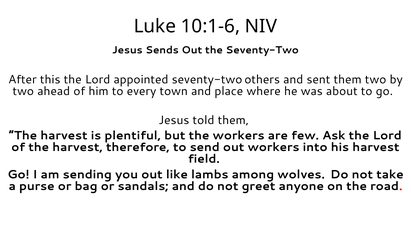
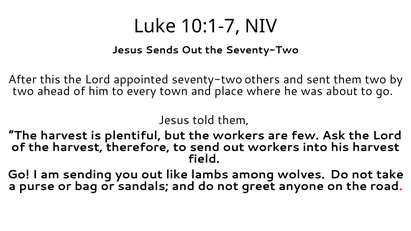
10:1-6: 10:1-6 -> 10:1-7 (210, 26)
